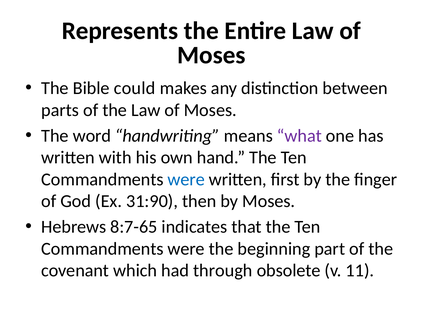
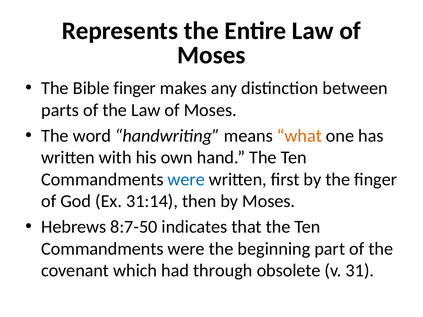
Bible could: could -> finger (135, 88)
what colour: purple -> orange (299, 136)
31:90: 31:90 -> 31:14 (152, 201)
8:7-65: 8:7-65 -> 8:7-50 (134, 227)
11: 11 -> 31 (360, 271)
